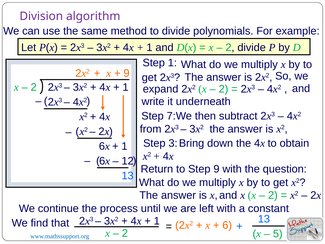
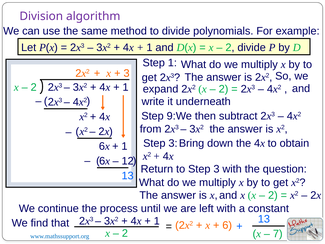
9: 9 -> 3 (127, 73)
7: 7 -> 9 (171, 116)
to Step 9: 9 -> 3 (216, 169)
5: 5 -> 7 (278, 233)
